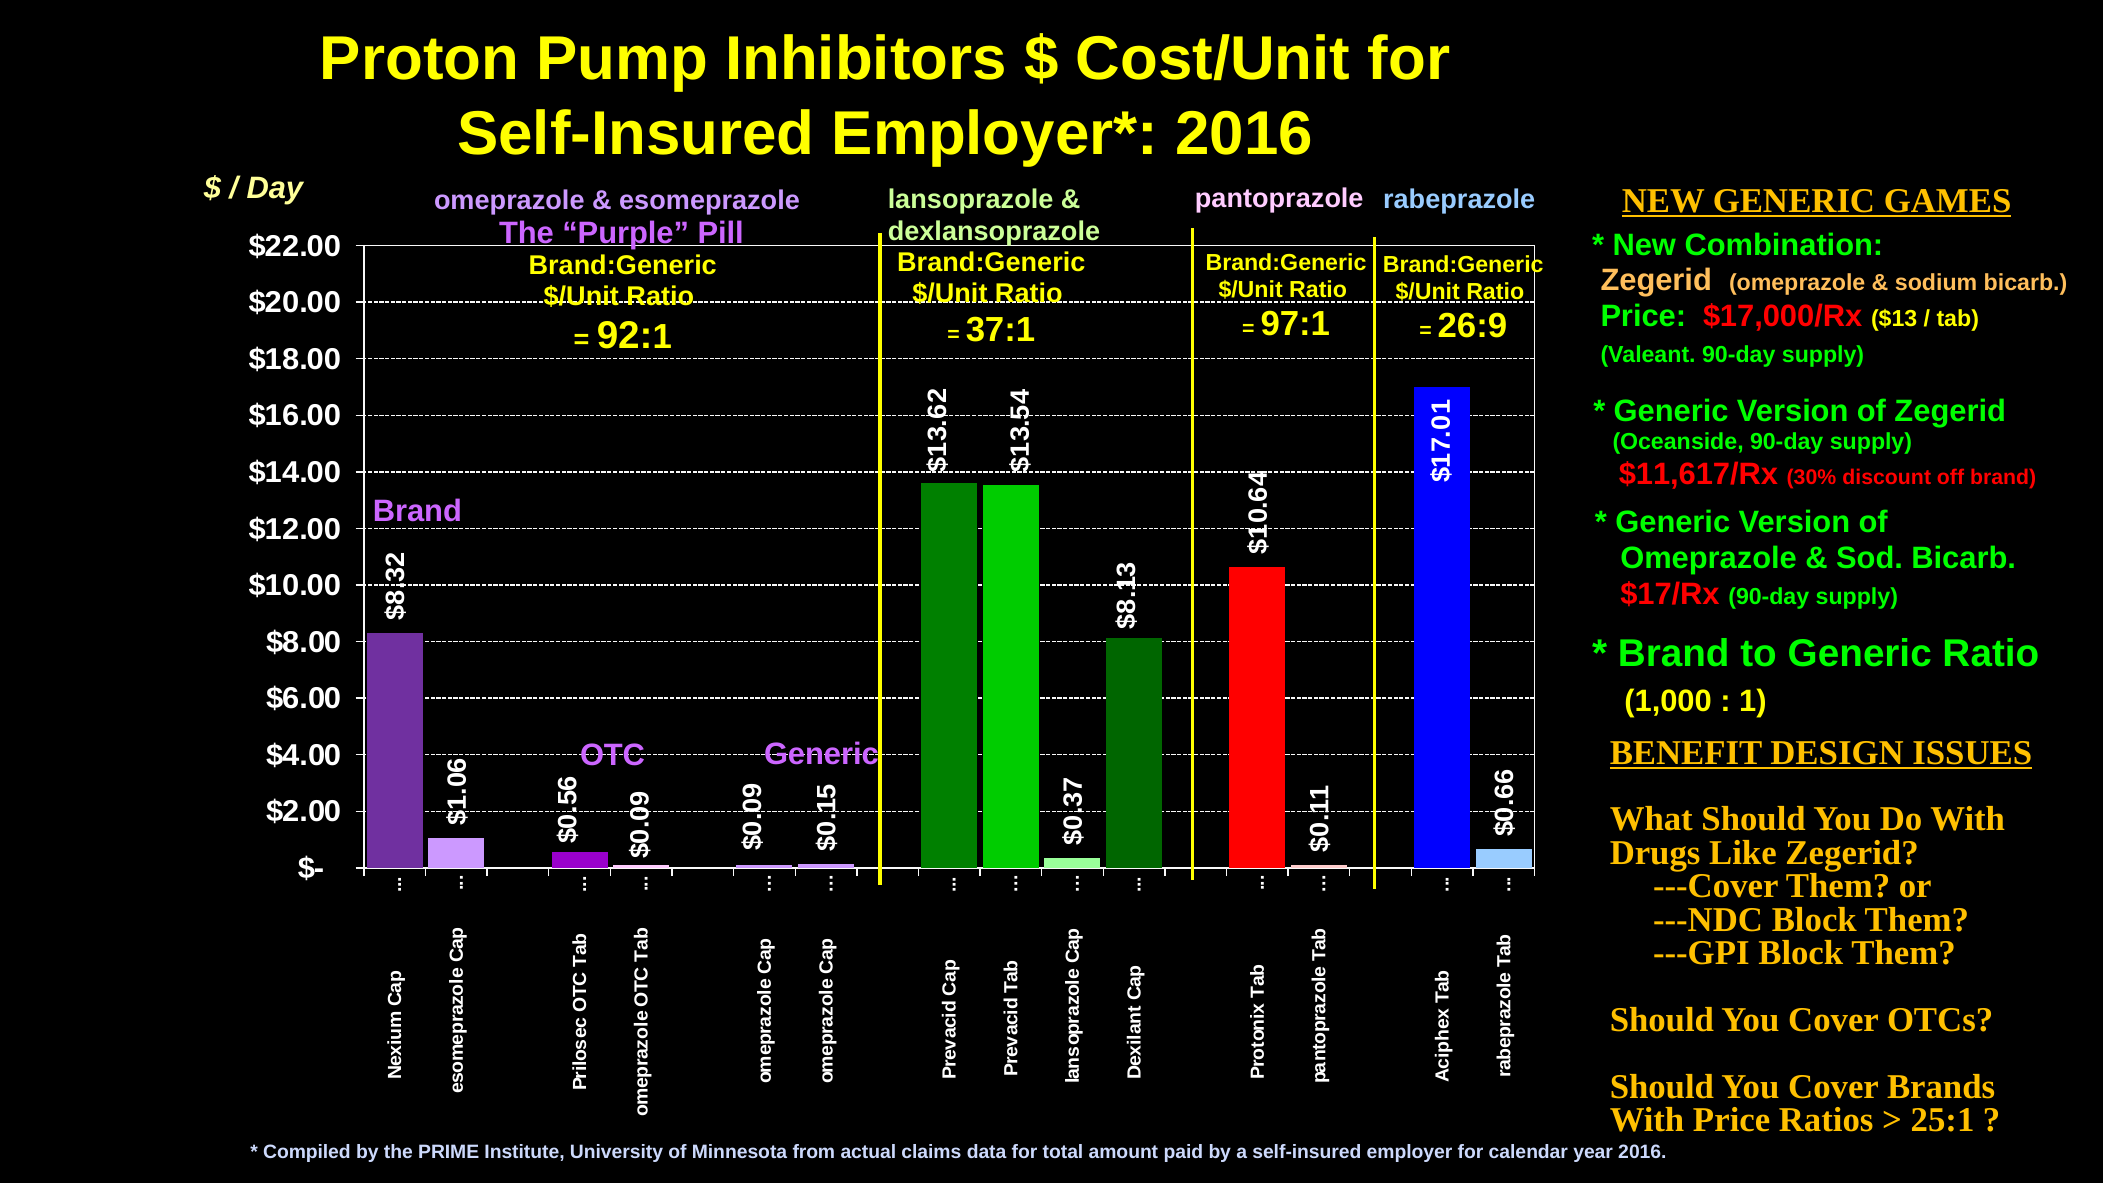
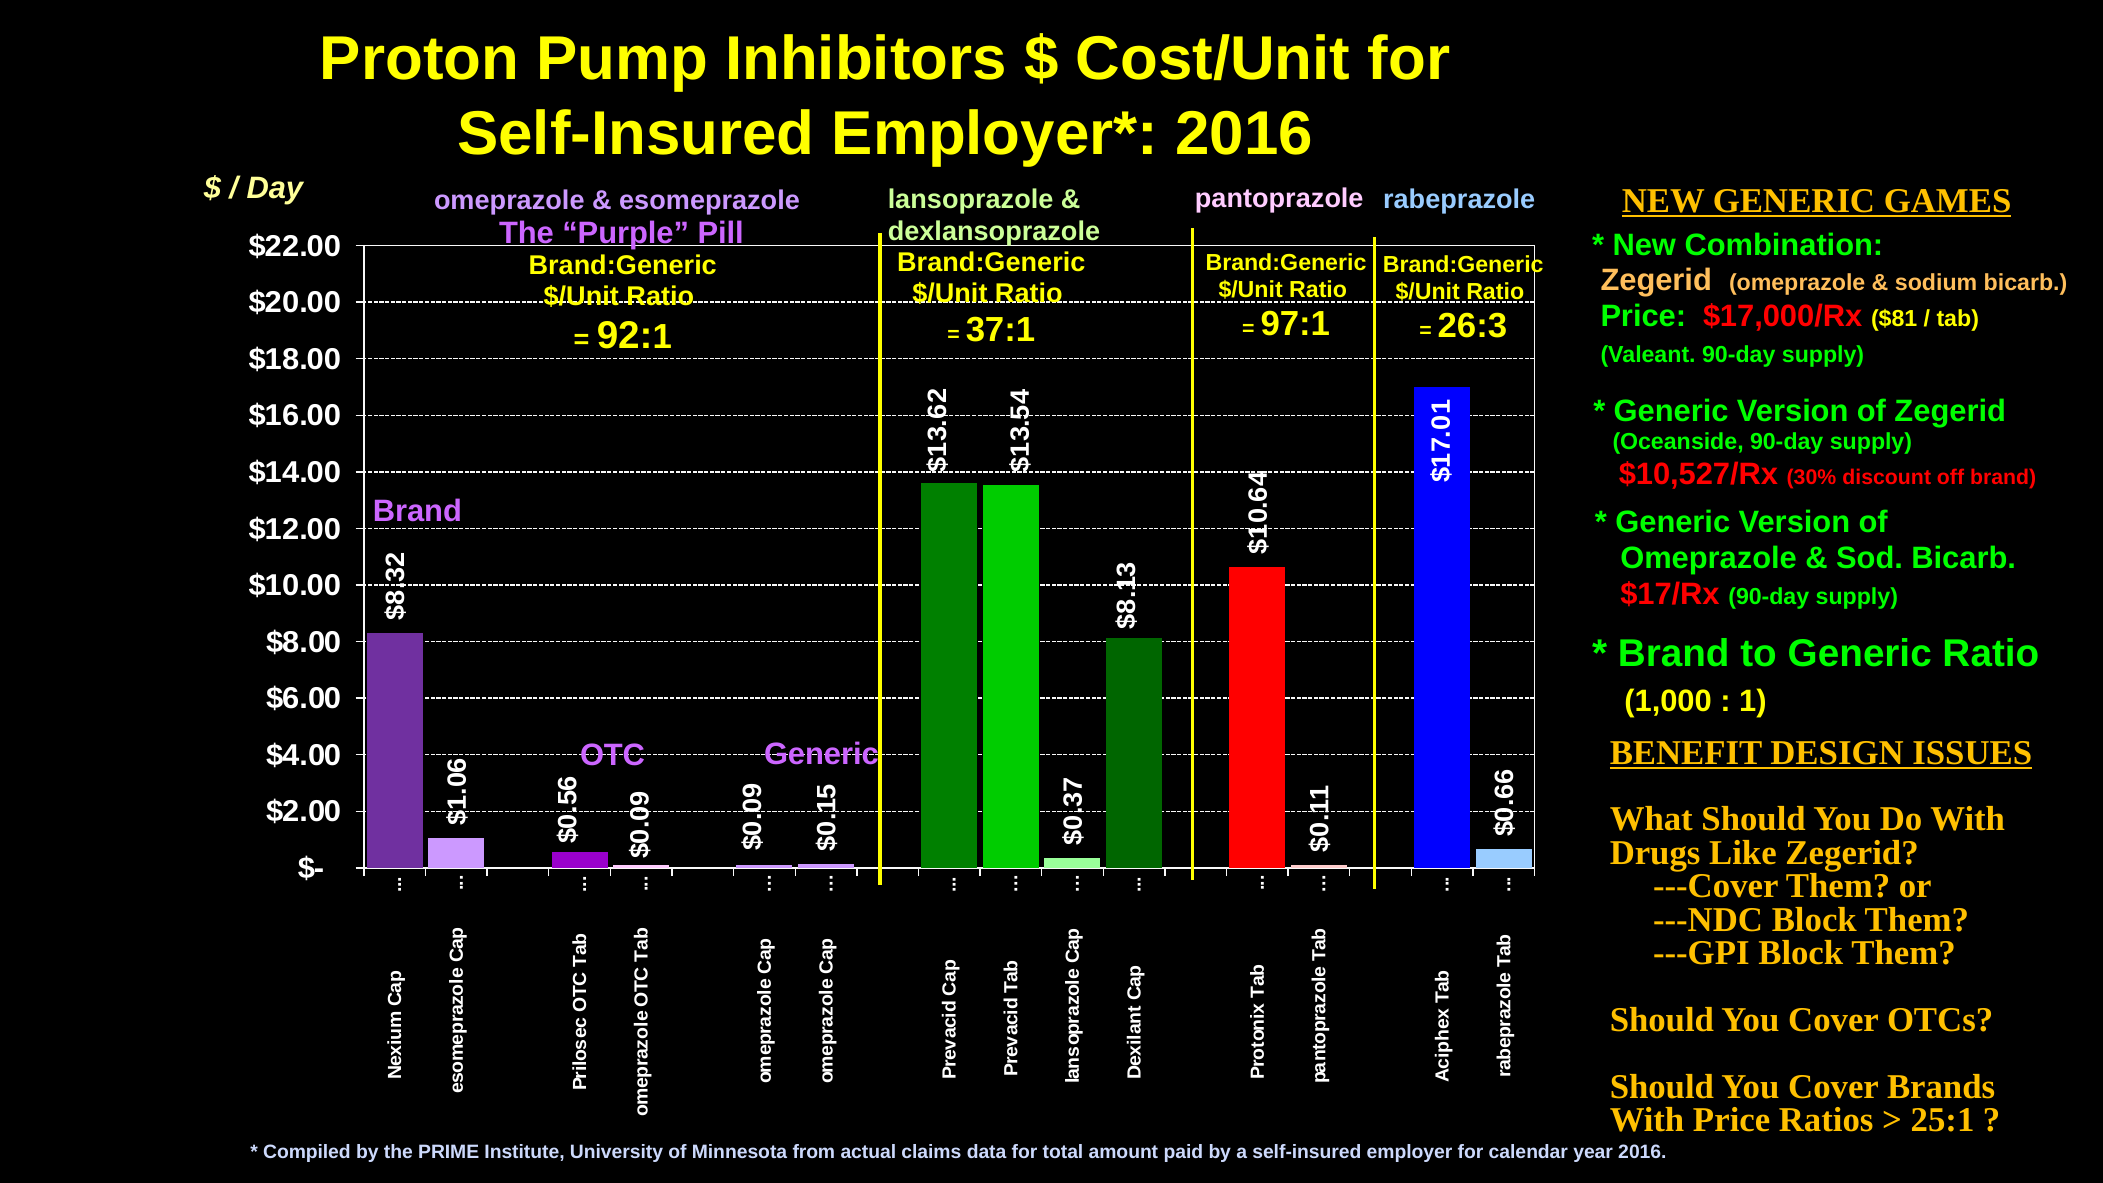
$13: $13 -> $81 (1894, 319)
26:9: 26:9 -> 26:3 (1472, 326)
$11,617/Rx: $11,617/Rx -> $10,527/Rx (1698, 474)
